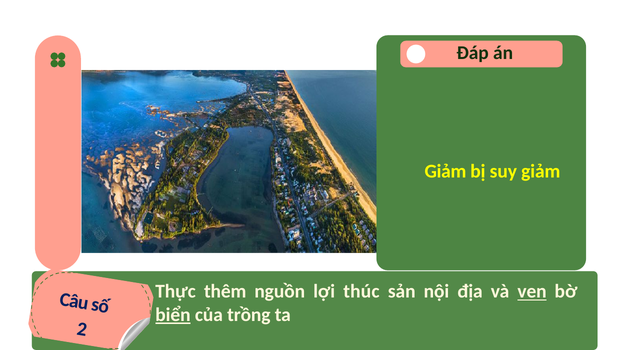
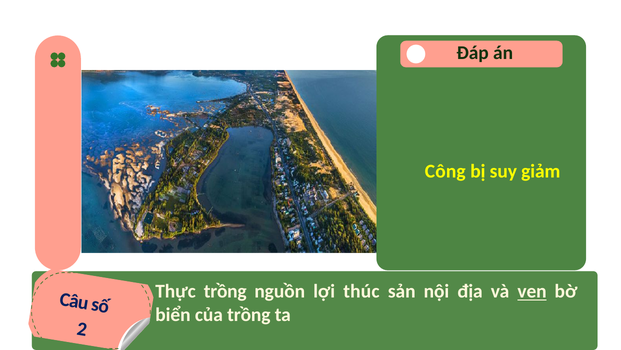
Giảm: Giảm -> Công (445, 171)
Thực thêm: thêm -> trồng (225, 291)
biển underline: present -> none (173, 314)
